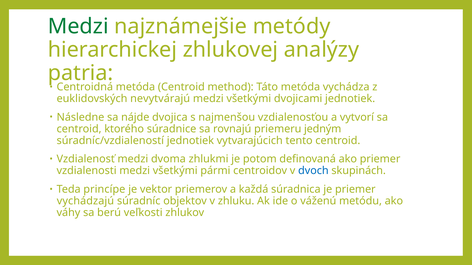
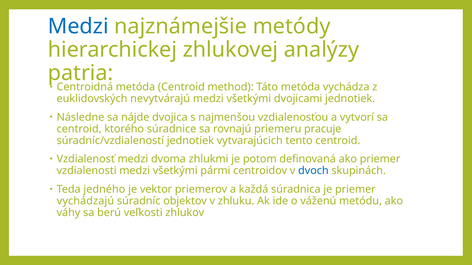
Medzi colour: green -> blue (78, 26)
jedným: jedným -> pracuje (323, 129)
princípe: princípe -> jedného (104, 190)
